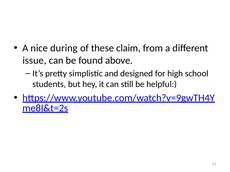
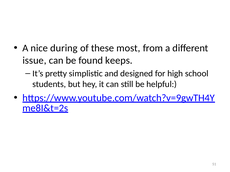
claim: claim -> most (128, 48)
above: above -> keeps (119, 61)
